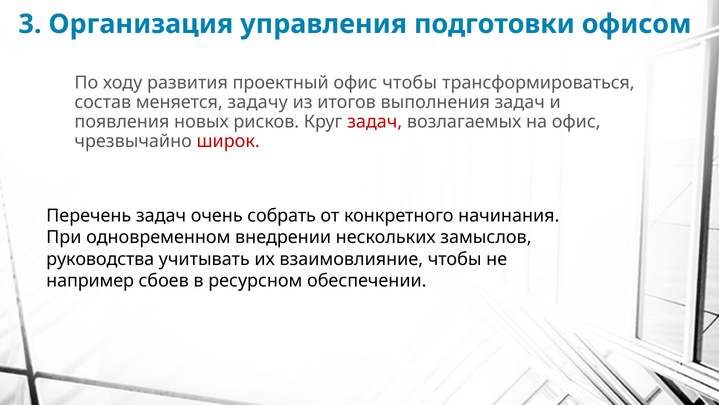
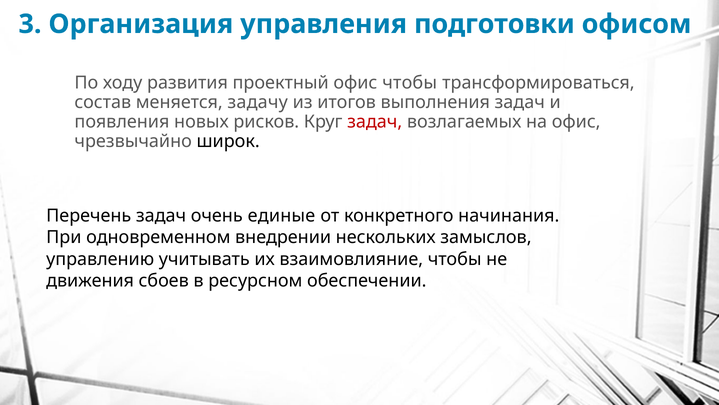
широк colour: red -> black (228, 141)
собрать: собрать -> единые (281, 216)
руководства: руководства -> управлению (100, 259)
например: например -> движения (90, 280)
